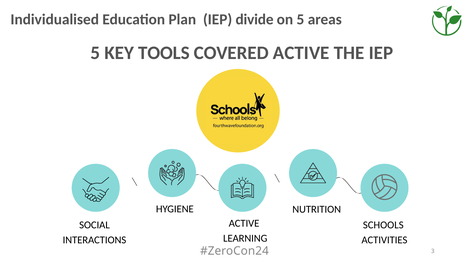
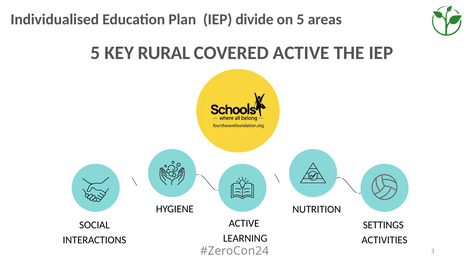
TOOLS: TOOLS -> RURAL (164, 53)
SCHOOLS: SCHOOLS -> SETTINGS (383, 225)
